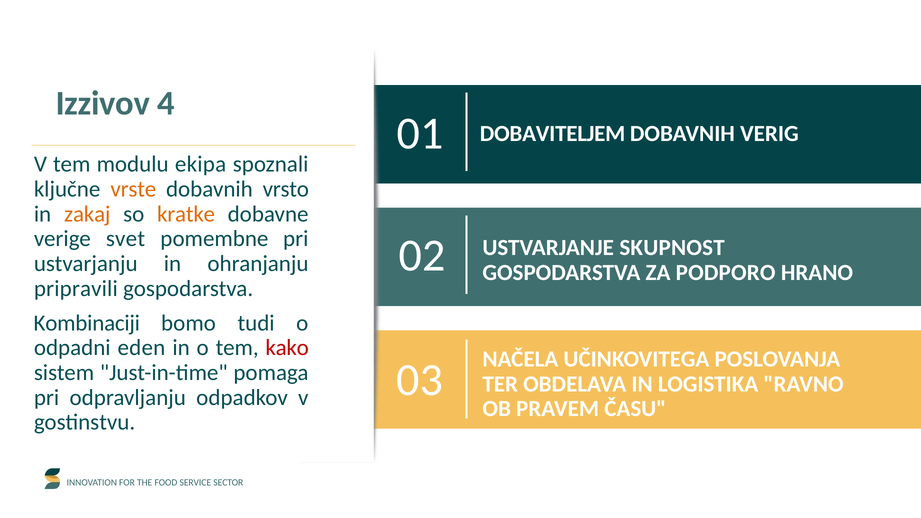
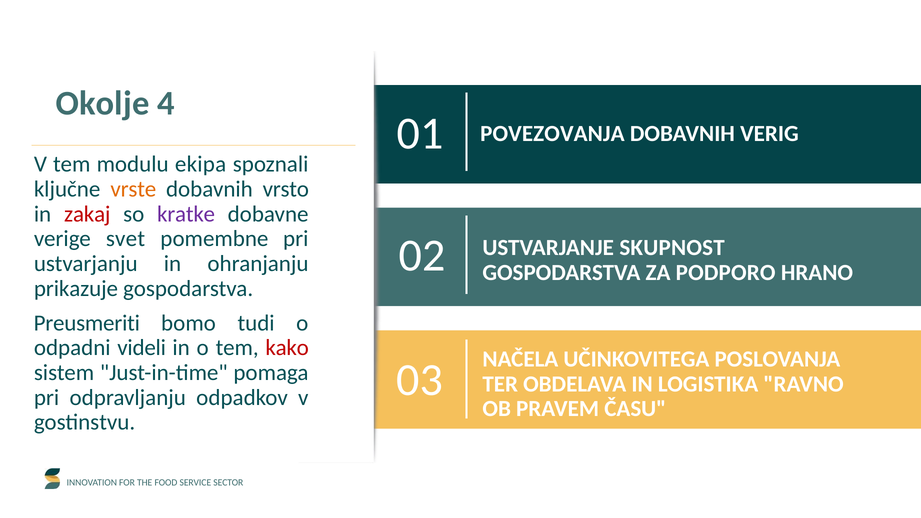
Izzivov: Izzivov -> Okolje (103, 103)
DOBAVITELJEM: DOBAVITELJEM -> POVEZOVANJA (552, 134)
zakaj colour: orange -> red (87, 214)
kratke colour: orange -> purple (186, 214)
pripravili: pripravili -> prikazuje (76, 288)
Kombinaciji: Kombinaciji -> Preusmeriti (87, 323)
eden: eden -> videli (142, 348)
